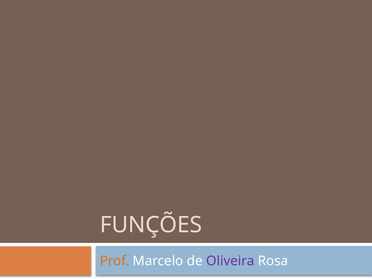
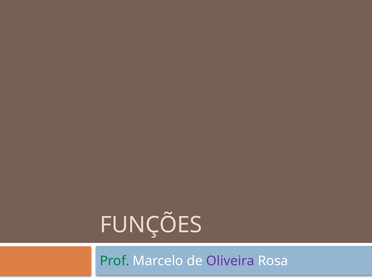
Prof colour: orange -> green (115, 261)
